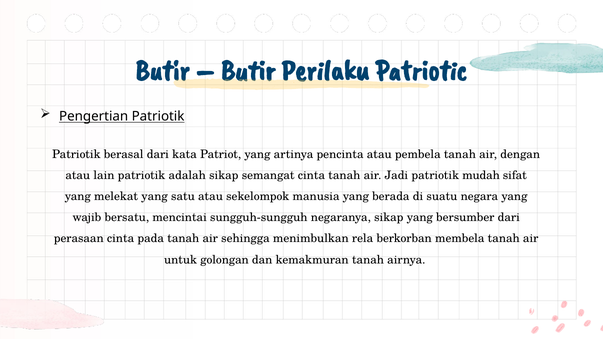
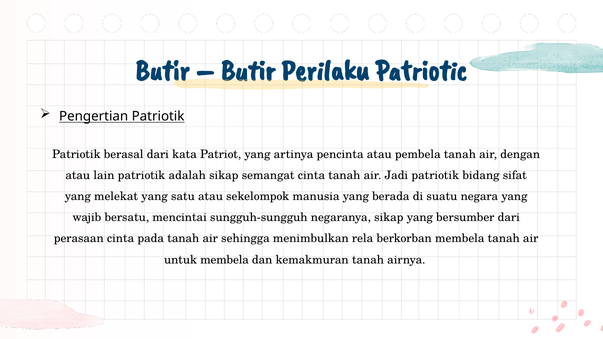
mudah: mudah -> bidang (481, 175)
untuk golongan: golongan -> membela (225, 260)
